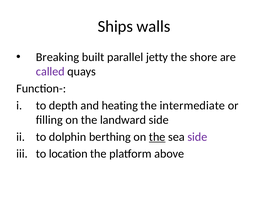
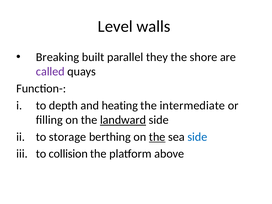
Ships: Ships -> Level (115, 26)
jetty: jetty -> they (157, 57)
landward underline: none -> present (123, 120)
dolphin: dolphin -> storage (68, 137)
side colour: purple -> blue (197, 137)
location: location -> collision (68, 154)
